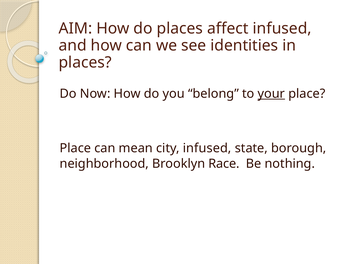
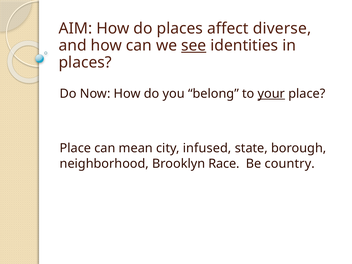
affect infused: infused -> diverse (282, 29)
see underline: none -> present (194, 45)
nothing: nothing -> country (290, 164)
